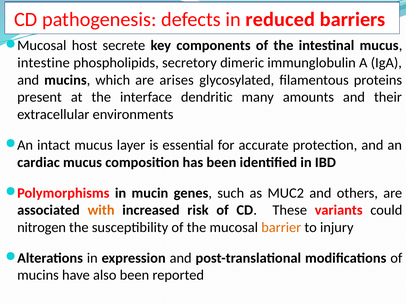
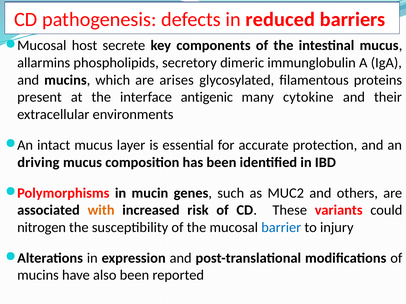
intestine: intestine -> allarmins (44, 63)
dendritic: dendritic -> antigenic (207, 97)
amounts: amounts -> cytokine (308, 97)
cardiac: cardiac -> driving (38, 163)
barrier colour: orange -> blue (281, 228)
